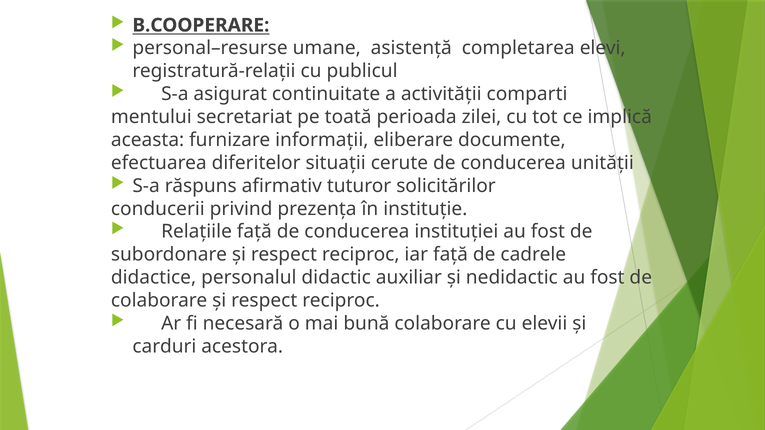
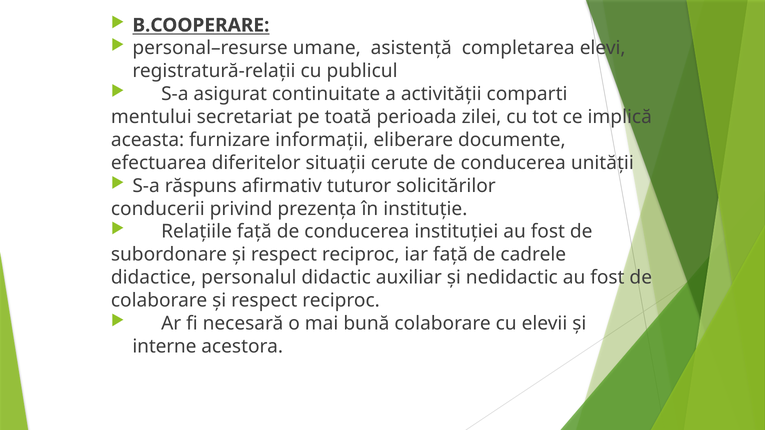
carduri: carduri -> interne (164, 347)
